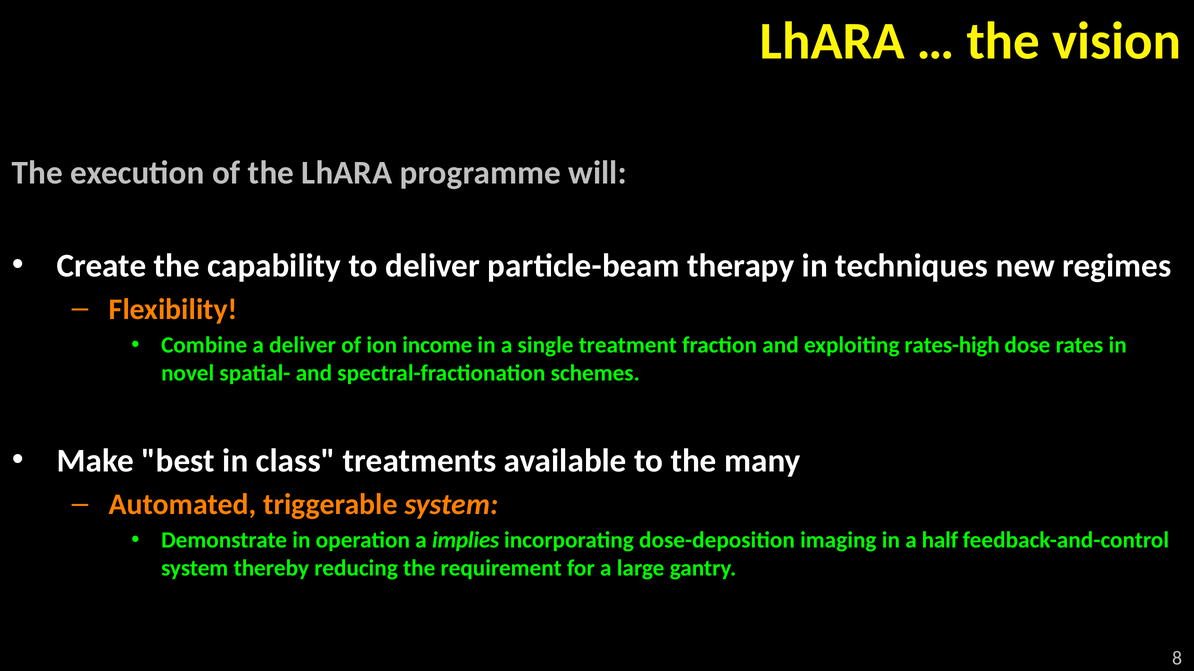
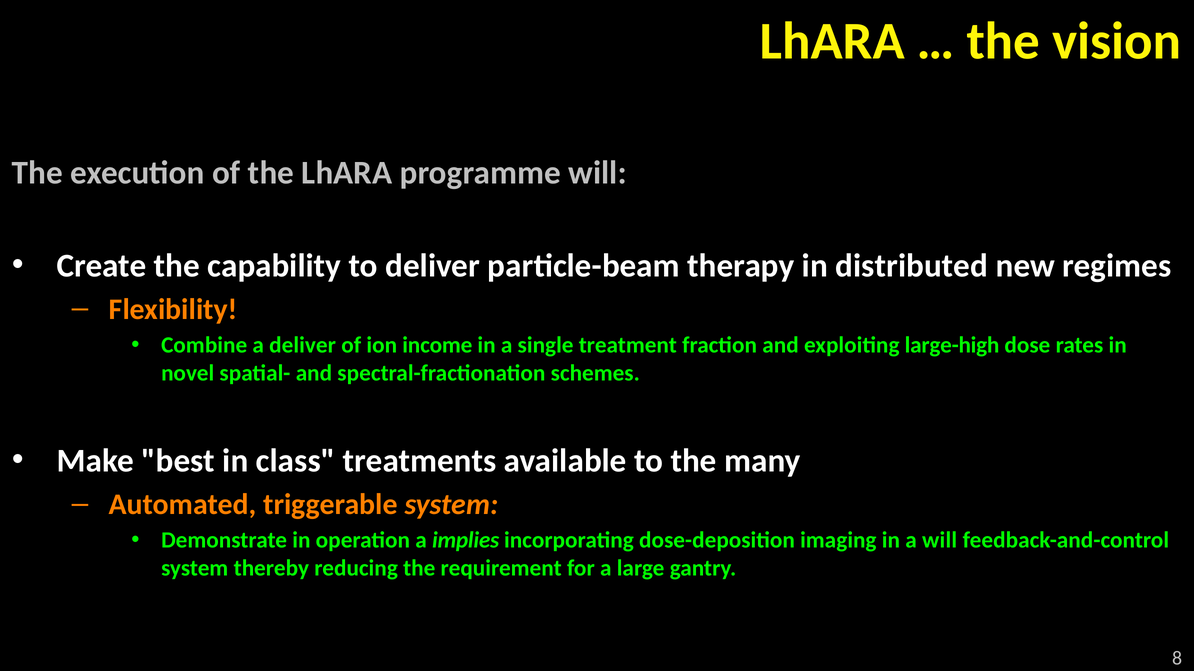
techniques: techniques -> distributed (912, 266)
rates-high: rates-high -> large-high (952, 346)
a half: half -> will (940, 541)
